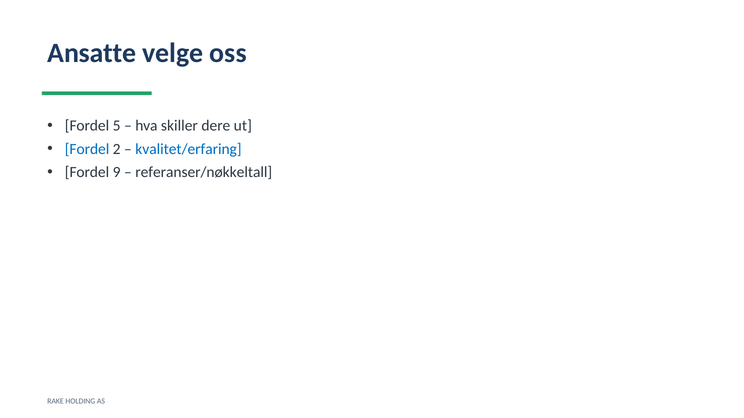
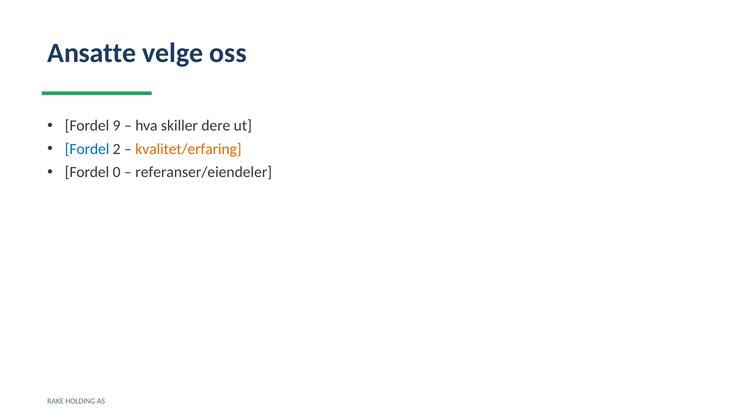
5: 5 -> 9 (117, 126)
kvalitet/erfaring colour: blue -> orange (188, 149)
9: 9 -> 0 (117, 173)
referanser/nøkkeltall: referanser/nøkkeltall -> referanser/eiendeler (204, 173)
